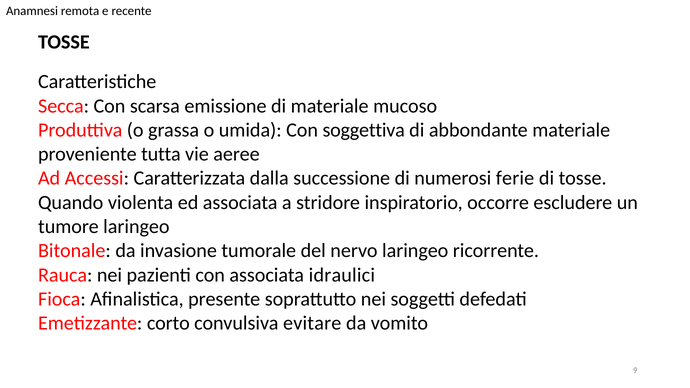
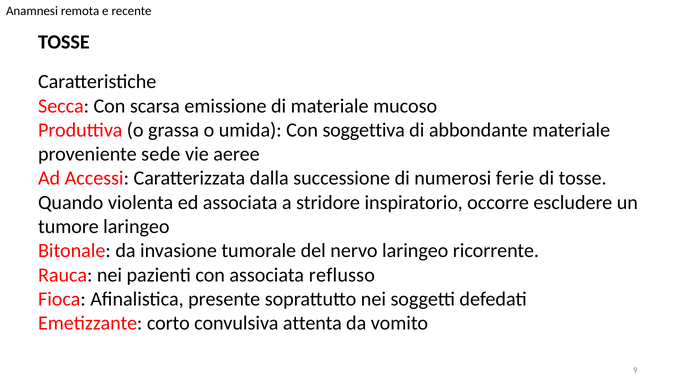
tutta: tutta -> sede (161, 154)
idraulici: idraulici -> reflusso (342, 275)
evitare: evitare -> attenta (312, 323)
